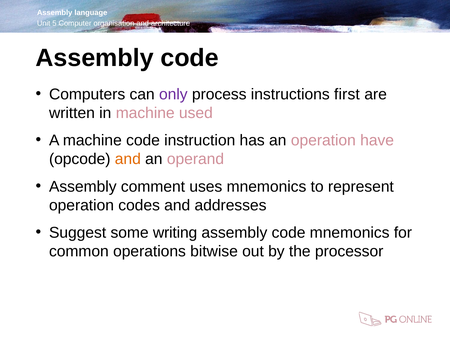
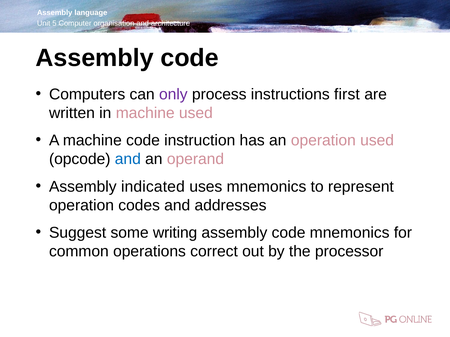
operation have: have -> used (377, 141)
and colour: orange -> blue (128, 159)
comment: comment -> indicated (153, 187)
bitwise: bitwise -> correct (214, 252)
